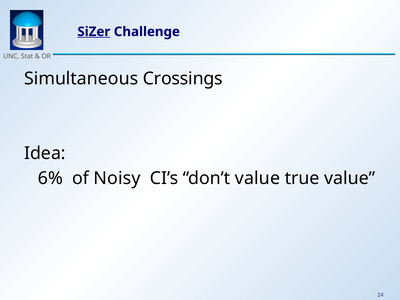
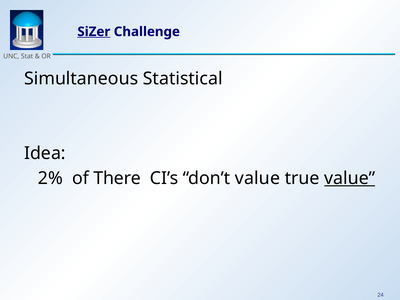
Crossings: Crossings -> Statistical (183, 79)
6%: 6% -> 2% (50, 178)
Noisy: Noisy -> There (117, 178)
value underline: none -> present (350, 178)
